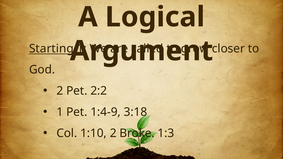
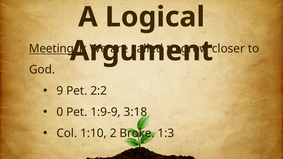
Starting: Starting -> Meeting (51, 49)
2: 2 -> 9 (60, 91)
1: 1 -> 0 (60, 112)
1:4-9: 1:4-9 -> 1:9-9 (106, 112)
